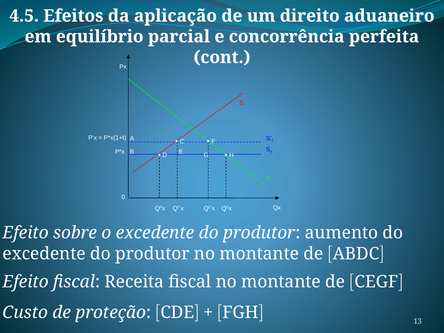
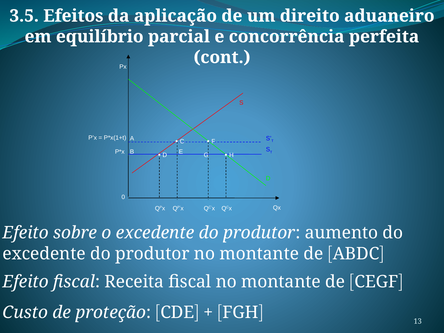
4.5: 4.5 -> 3.5 (24, 16)
